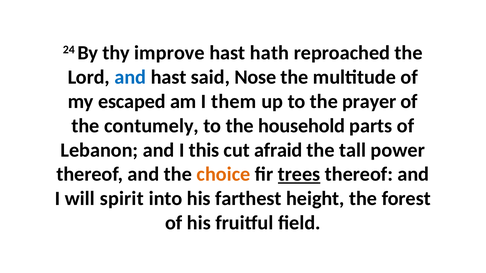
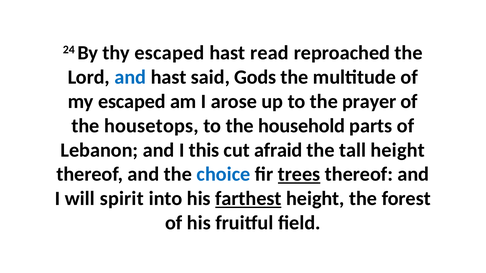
thy improve: improve -> escaped (169, 53)
hath: hath -> read (269, 53)
Nose: Nose -> Gods (255, 77)
them: them -> arose (234, 102)
contumely: contumely -> housetops (151, 126)
tall power: power -> height (398, 150)
choice colour: orange -> blue (223, 175)
farthest underline: none -> present (248, 199)
